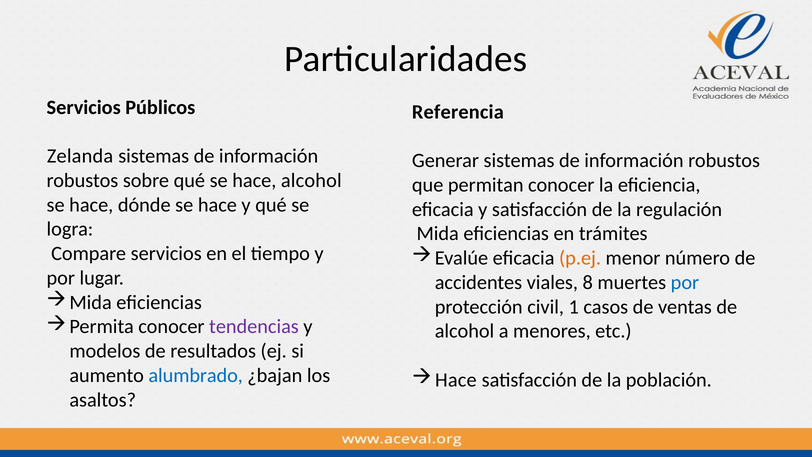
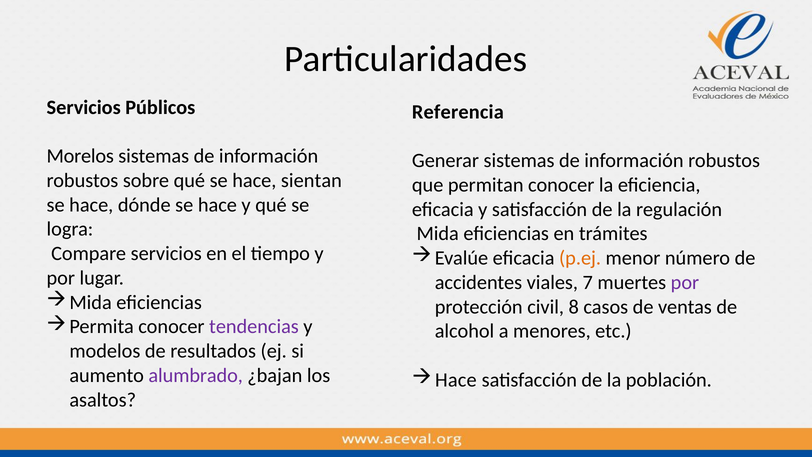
Zelanda: Zelanda -> Morelos (80, 156)
hace alcohol: alcohol -> sientan (311, 180)
8: 8 -> 7 (588, 282)
por colour: blue -> purple (685, 282)
1: 1 -> 8 (574, 307)
alumbrado colour: blue -> purple (196, 375)
